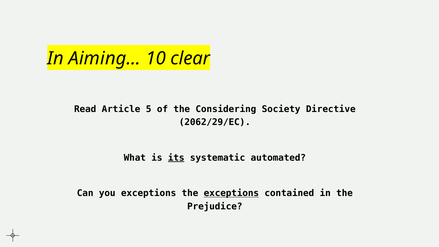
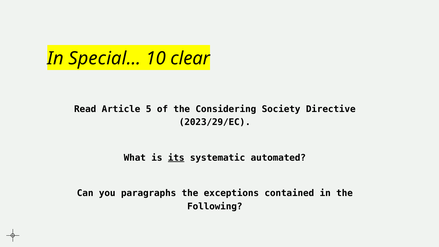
Aiming…: Aiming… -> Special… (105, 59)
2062/29/EC: 2062/29/EC -> 2023/29/EC (215, 122)
you exceptions: exceptions -> paragraphs (149, 193)
exceptions underline: present -> none (231, 193)
Prejudice: Prejudice -> Following (215, 206)
